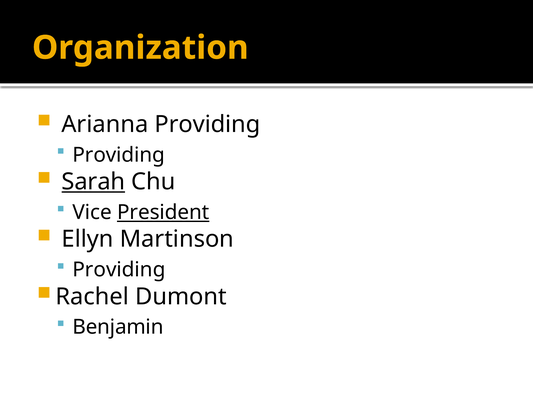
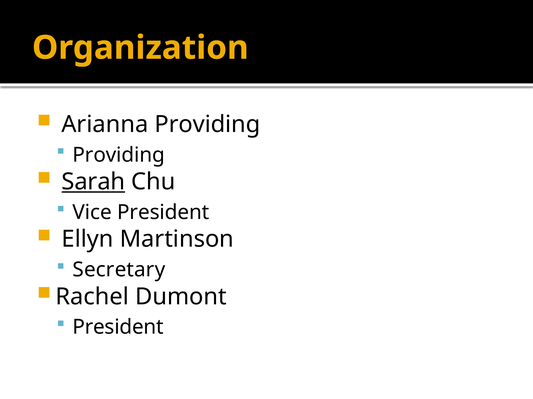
President underline: present -> none (163, 213)
Providing: Providing -> Secretary (119, 270)
Benjamin: Benjamin -> President (118, 328)
